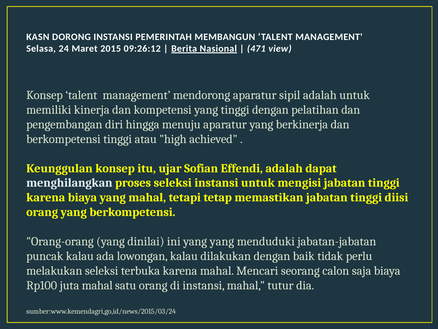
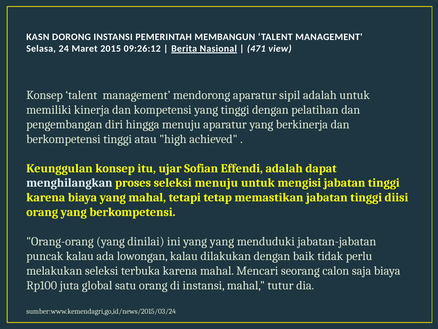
seleksi instansi: instansi -> menuju (216, 183)
juta mahal: mahal -> global (97, 285)
